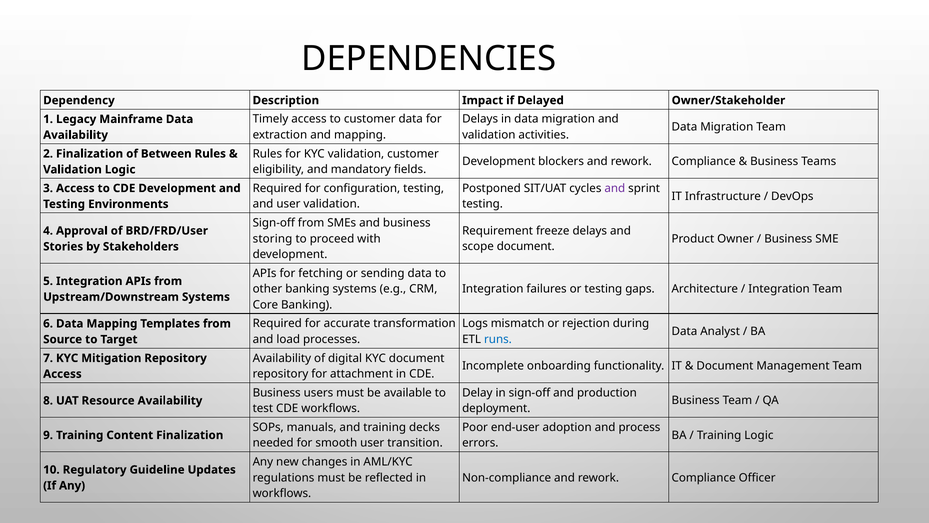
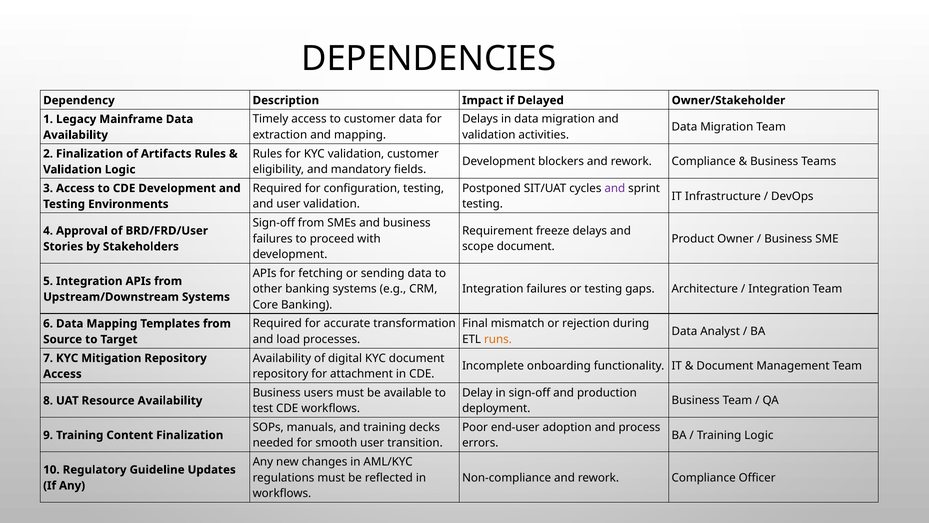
Between: Between -> Artifacts (166, 154)
storing: storing -> failures (273, 238)
Logs: Logs -> Final (475, 323)
runs colour: blue -> orange (498, 339)
